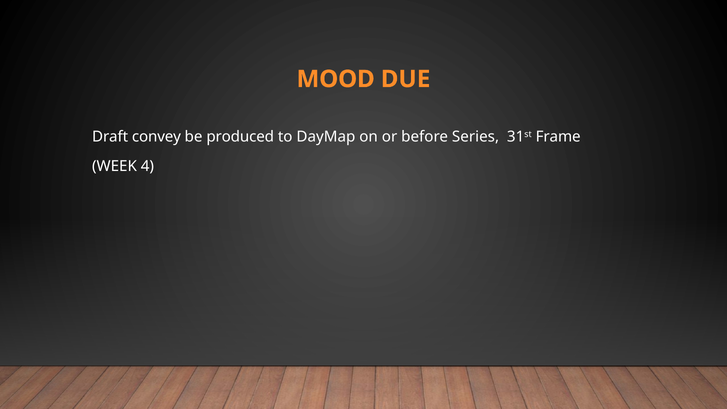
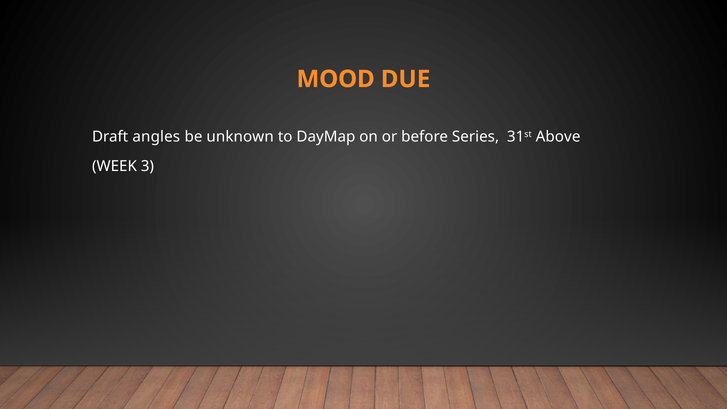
convey: convey -> angles (156, 137)
produced: produced -> unknown (240, 137)
Frame: Frame -> Above (558, 137)
4: 4 -> 3 (147, 166)
